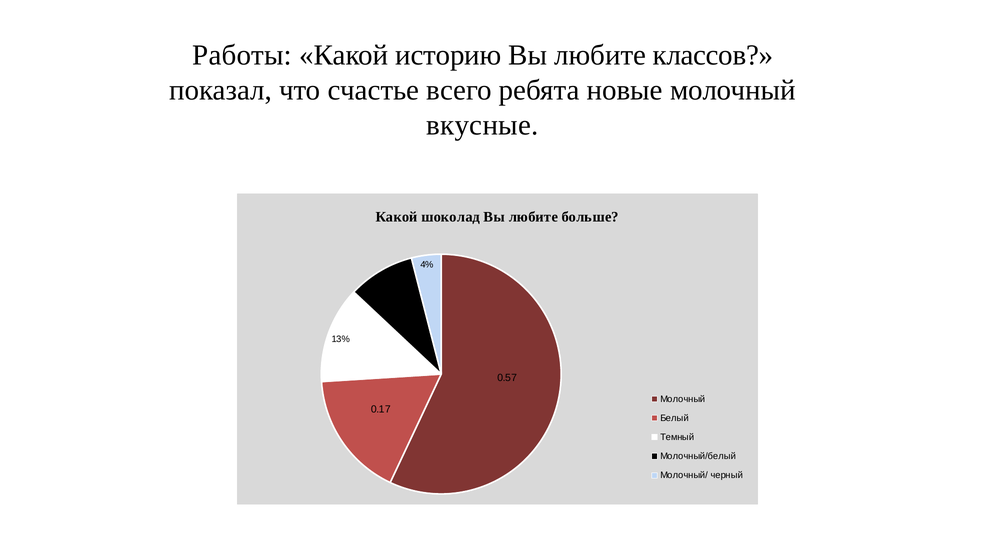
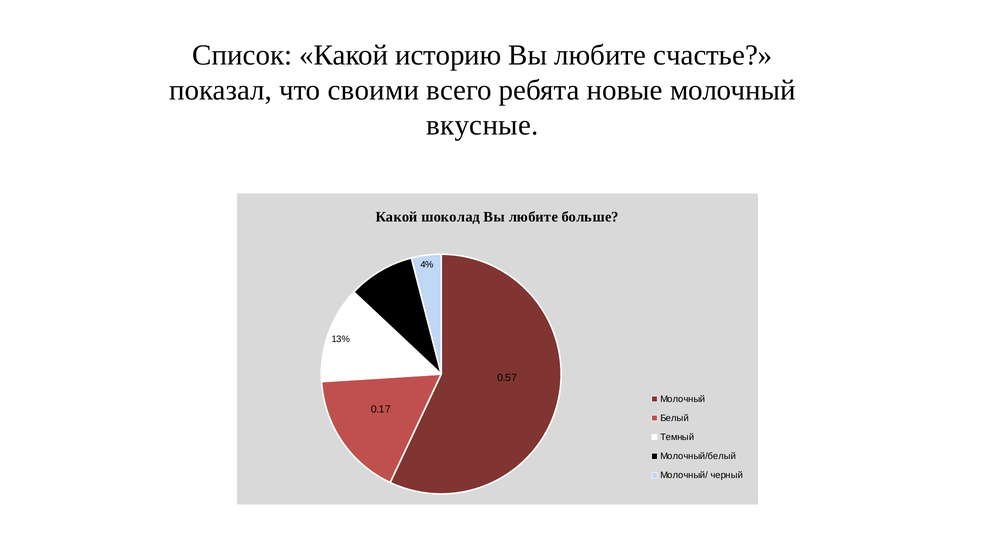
Работы: Работы -> Список (242, 55)
классов: классов -> счастье (713, 55)
счастье: счастье -> своими (373, 90)
